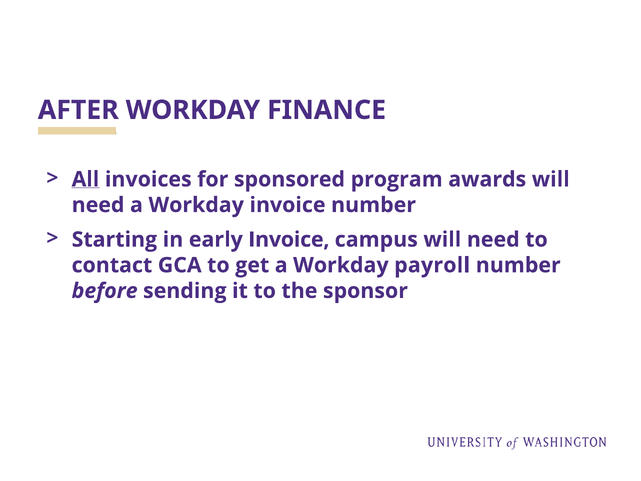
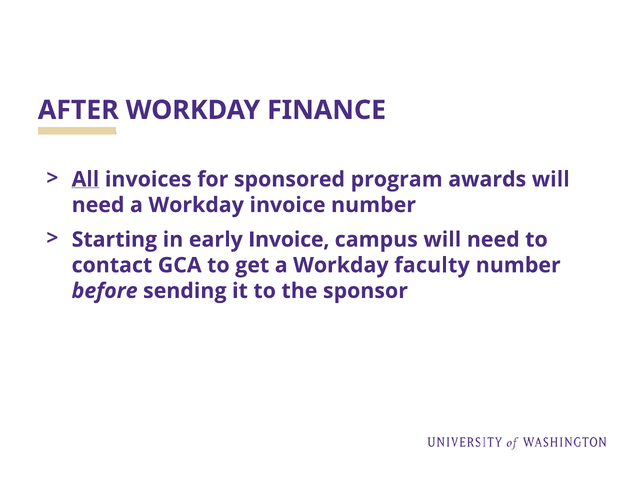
payroll: payroll -> faculty (432, 265)
